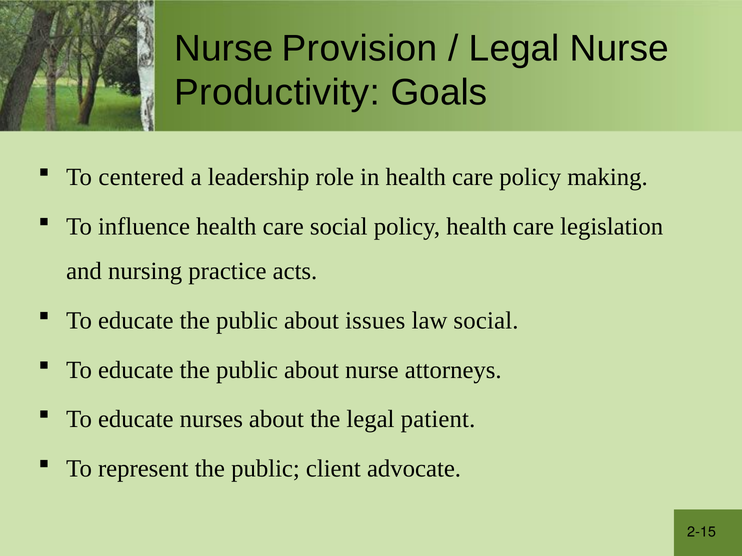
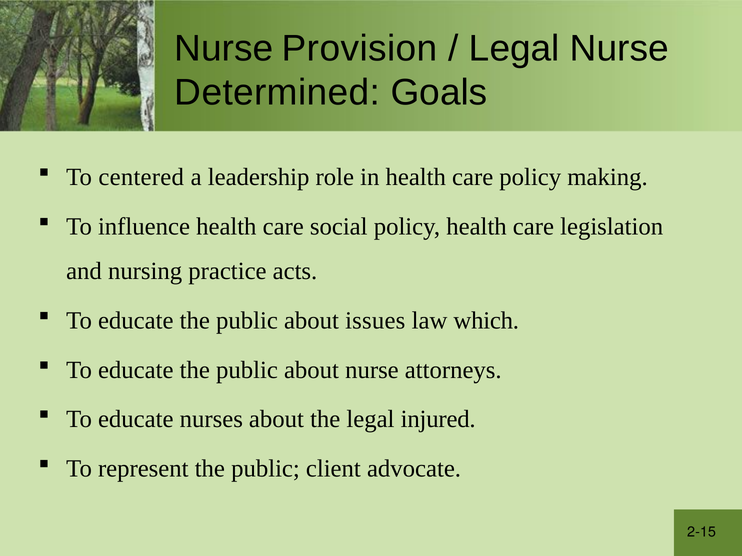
Productivity: Productivity -> Determined (277, 93)
law social: social -> which (486, 321)
patient: patient -> injured (438, 420)
